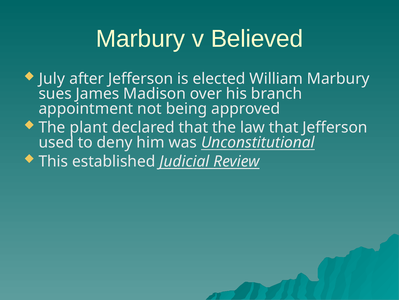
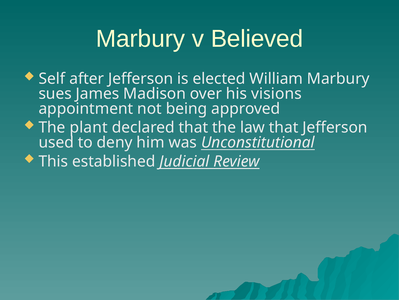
July: July -> Self (52, 79)
branch: branch -> visions (277, 94)
